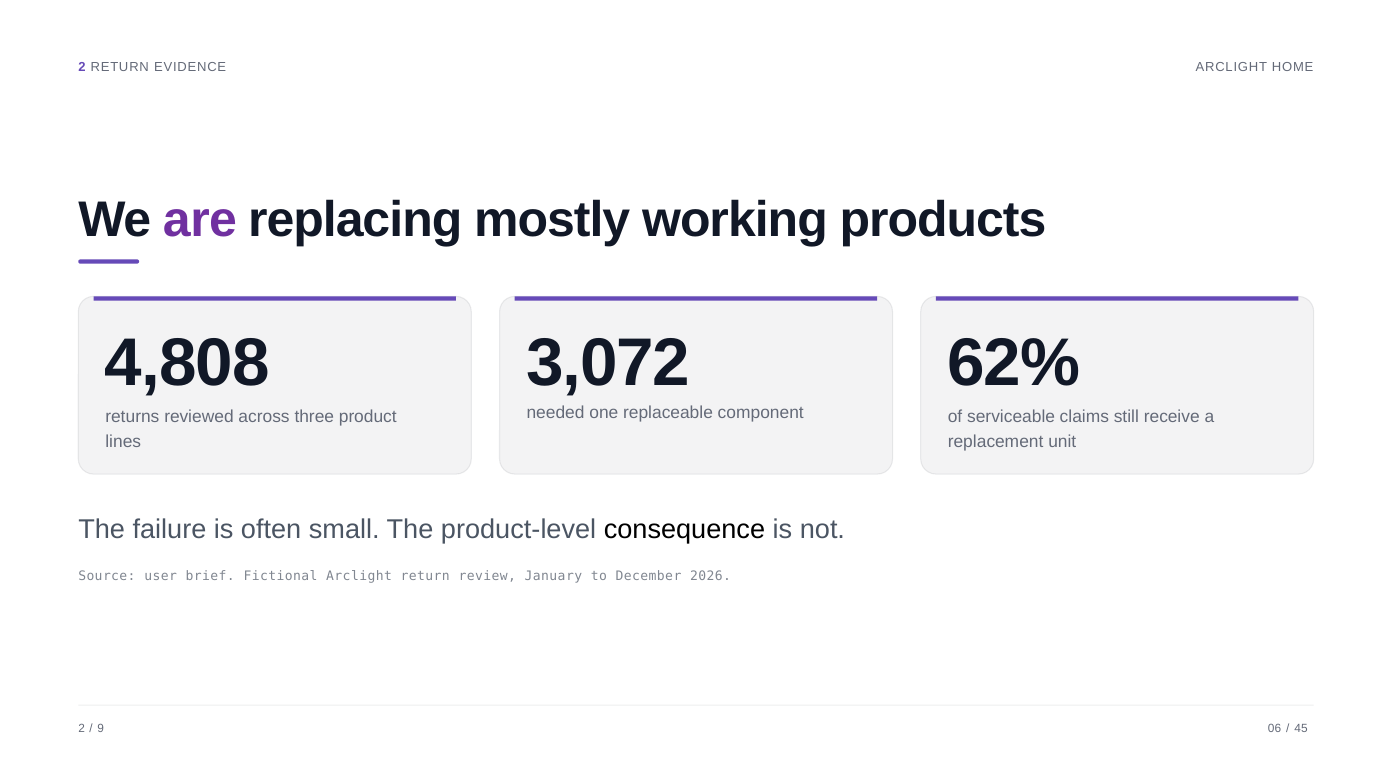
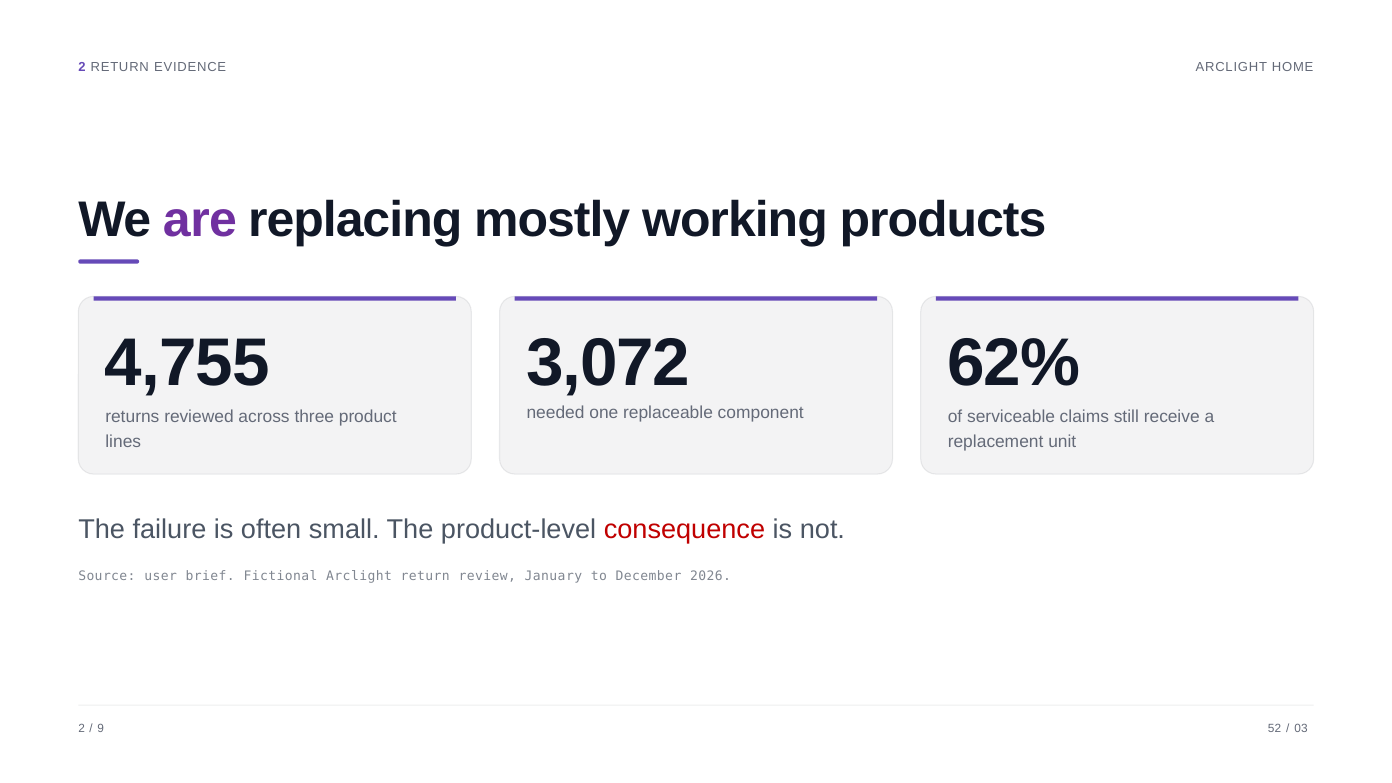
4,808: 4,808 -> 4,755 (187, 363)
consequence colour: black -> red (684, 529)
06: 06 -> 52 (1275, 729)
45: 45 -> 03 (1301, 729)
